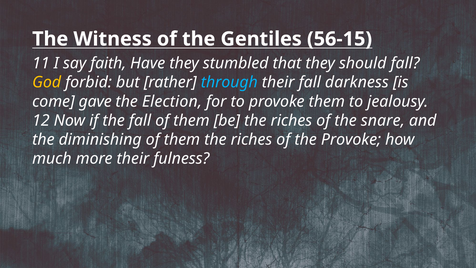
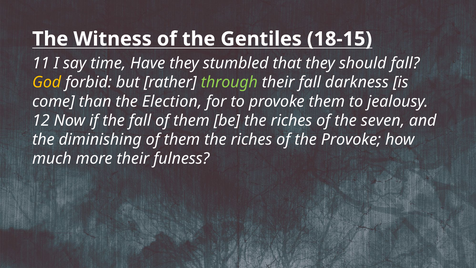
56-15: 56-15 -> 18-15 (340, 39)
faith: faith -> time (108, 63)
through colour: light blue -> light green (229, 82)
gave: gave -> than (95, 101)
snare: snare -> seven (383, 120)
